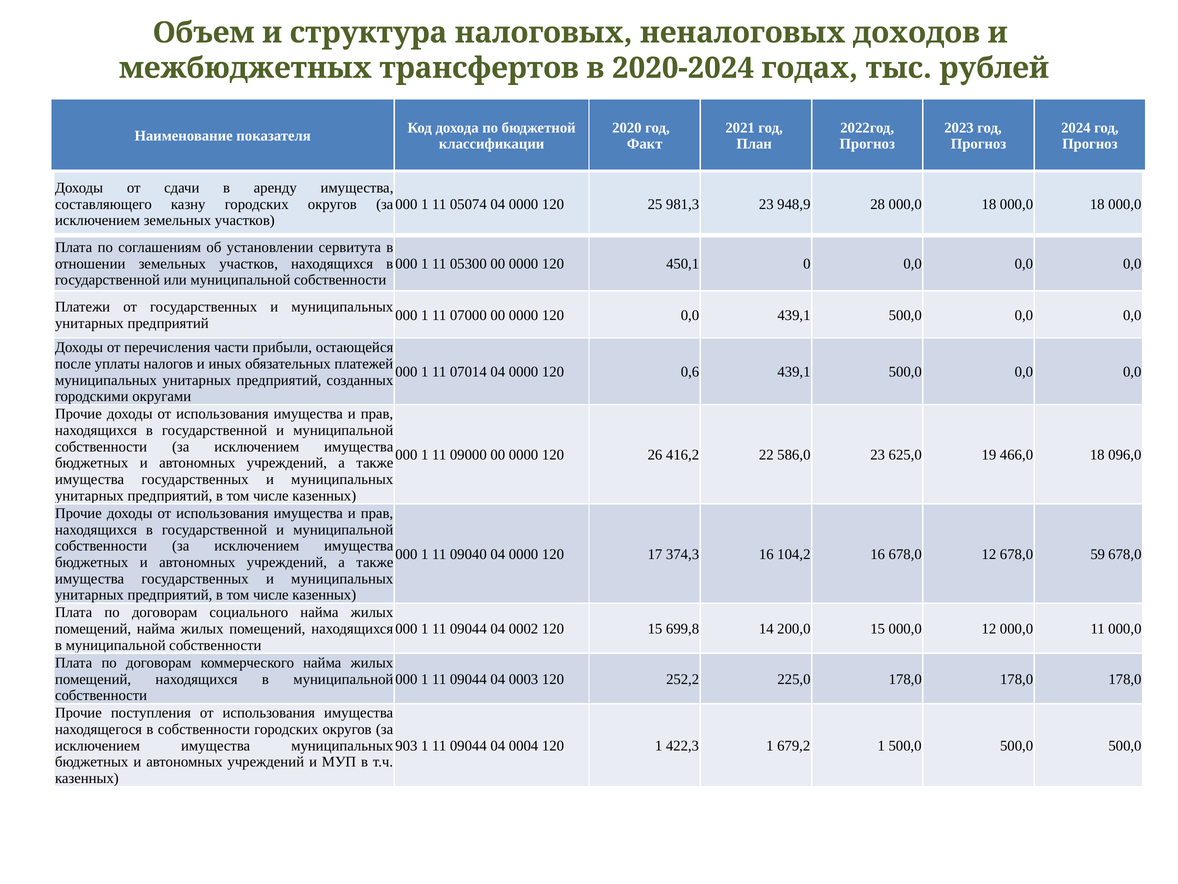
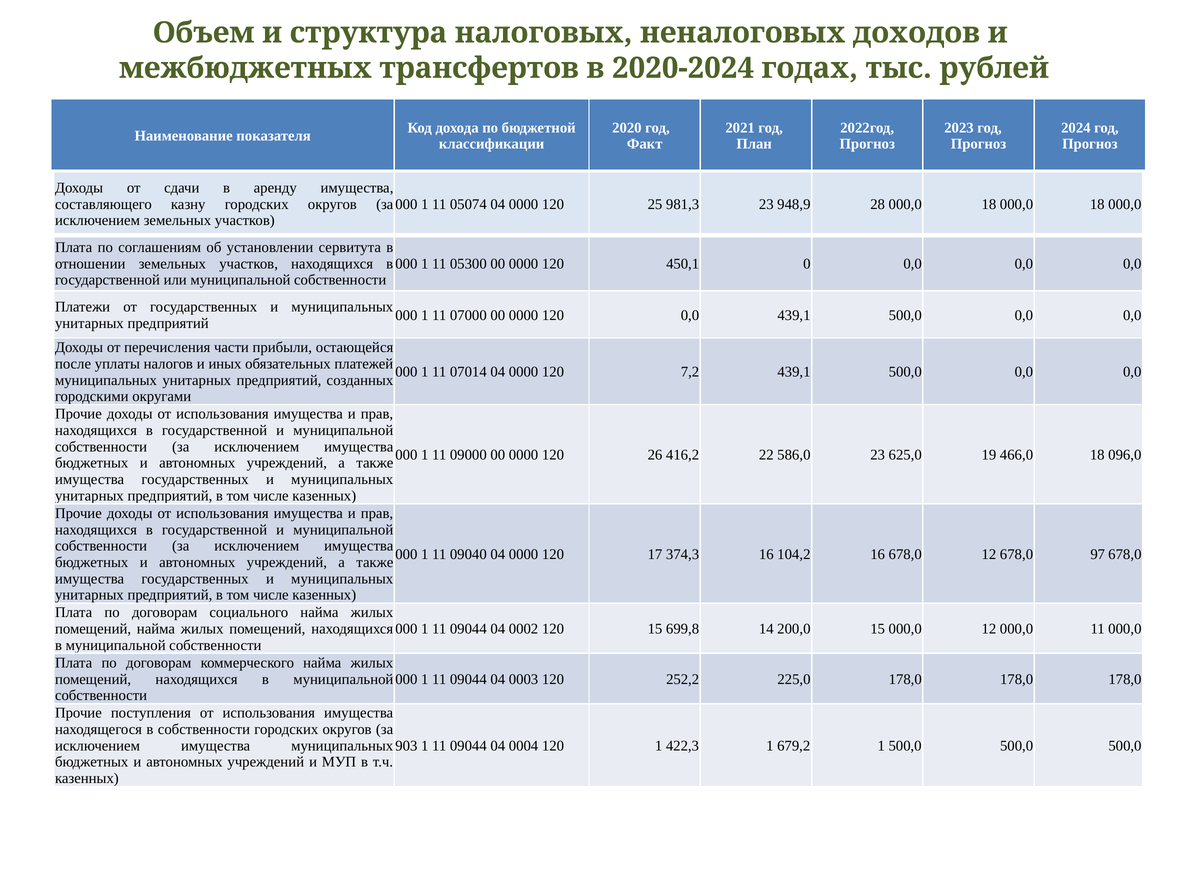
0,6: 0,6 -> 7,2 (690, 372)
59: 59 -> 97 (1098, 554)
